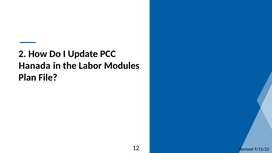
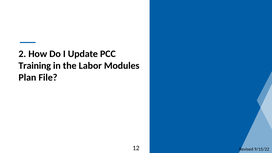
Hanada: Hanada -> Training (35, 66)
